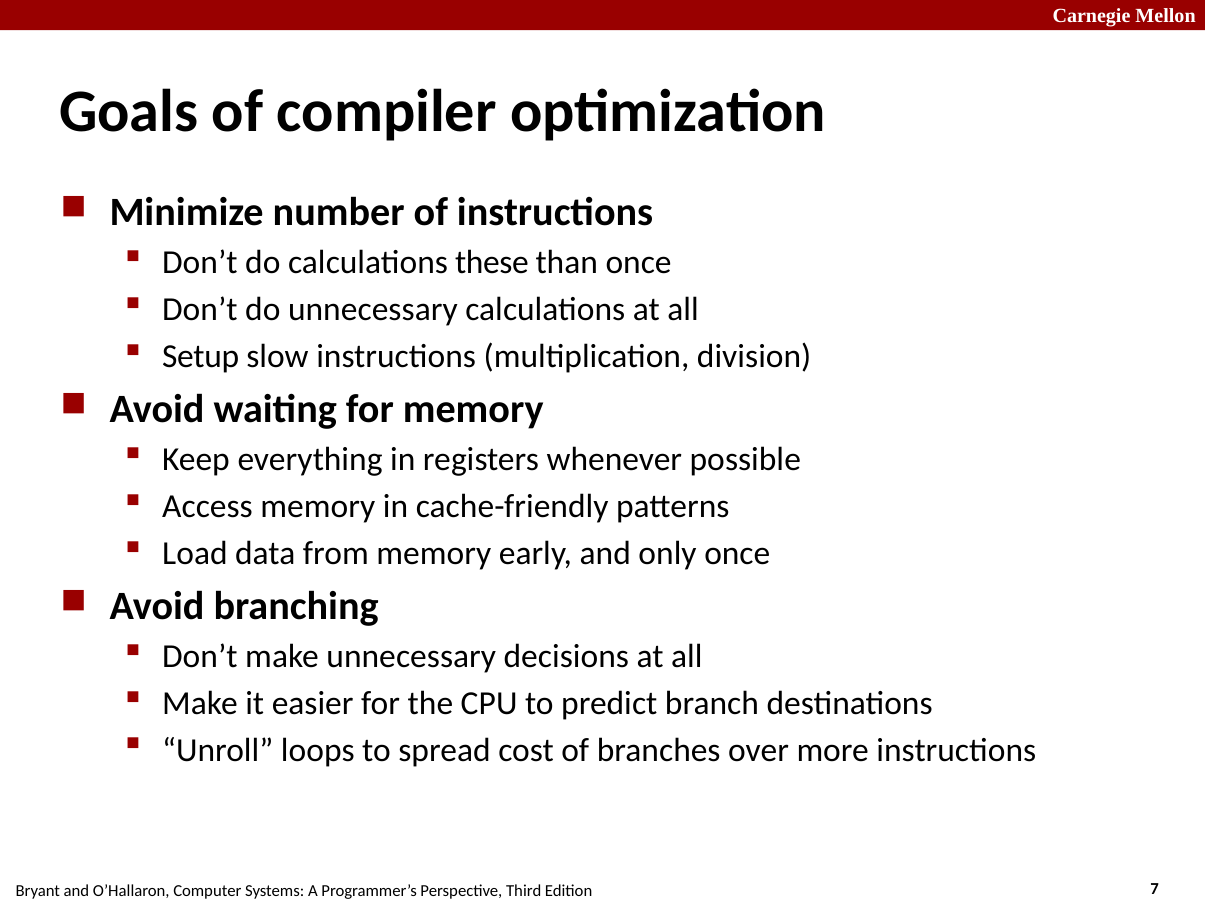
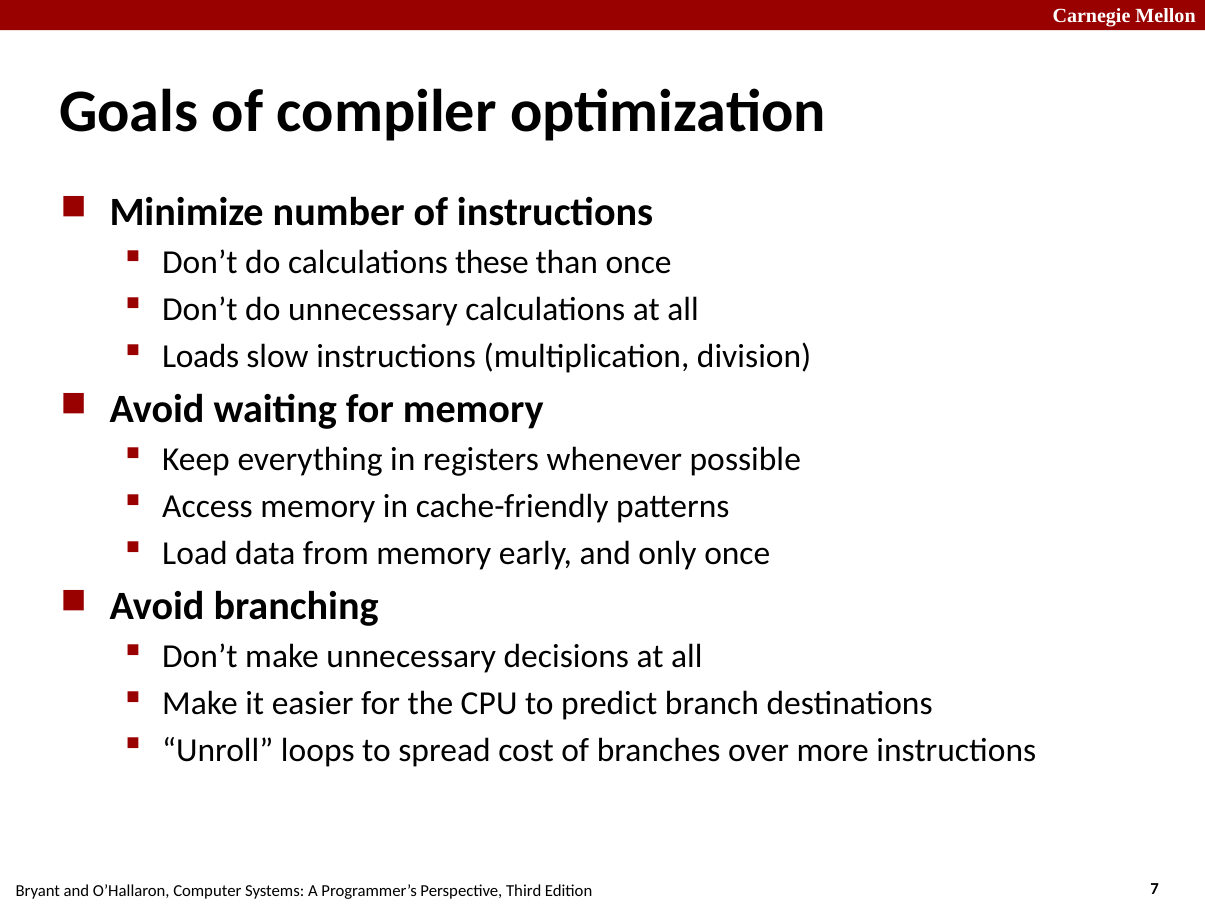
Setup: Setup -> Loads (201, 357)
